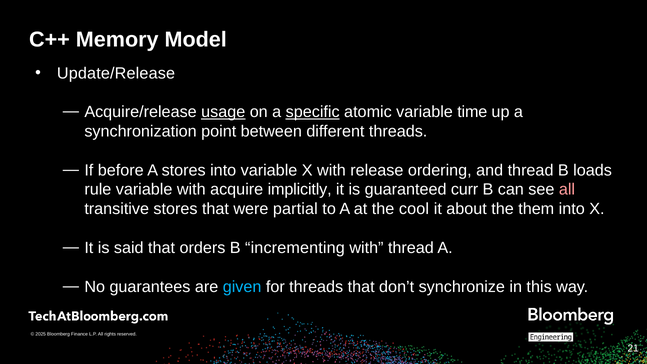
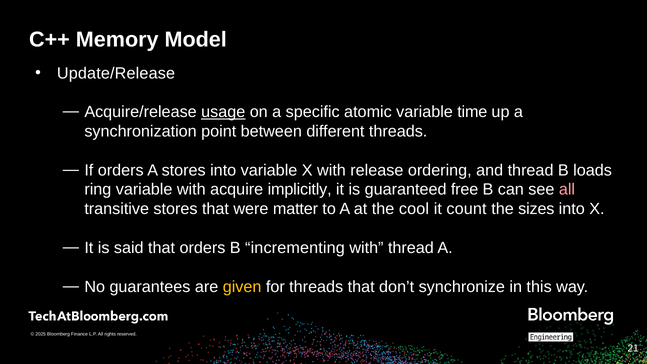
specific underline: present -> none (313, 112)
If before: before -> orders (121, 170)
rule: rule -> ring (98, 190)
curr: curr -> free (465, 190)
partial: partial -> matter (296, 209)
about: about -> count (466, 209)
them: them -> sizes (536, 209)
given colour: light blue -> yellow (242, 287)
